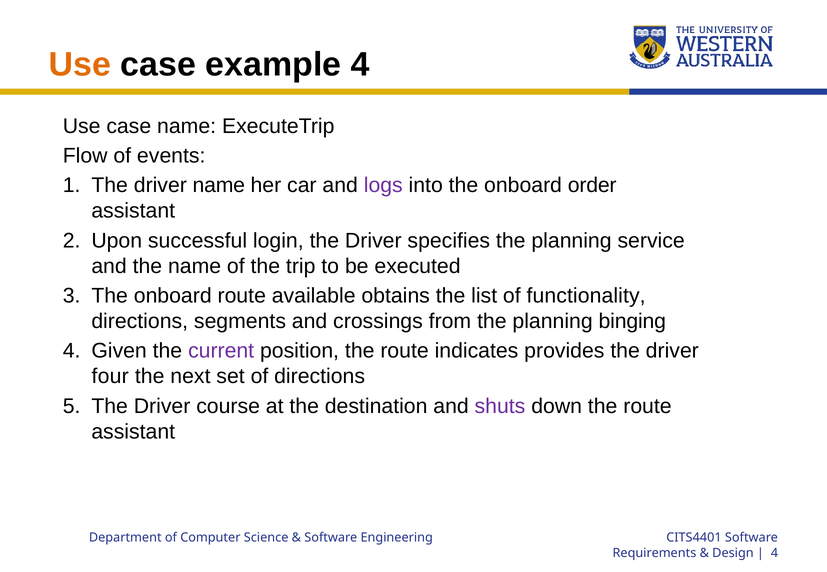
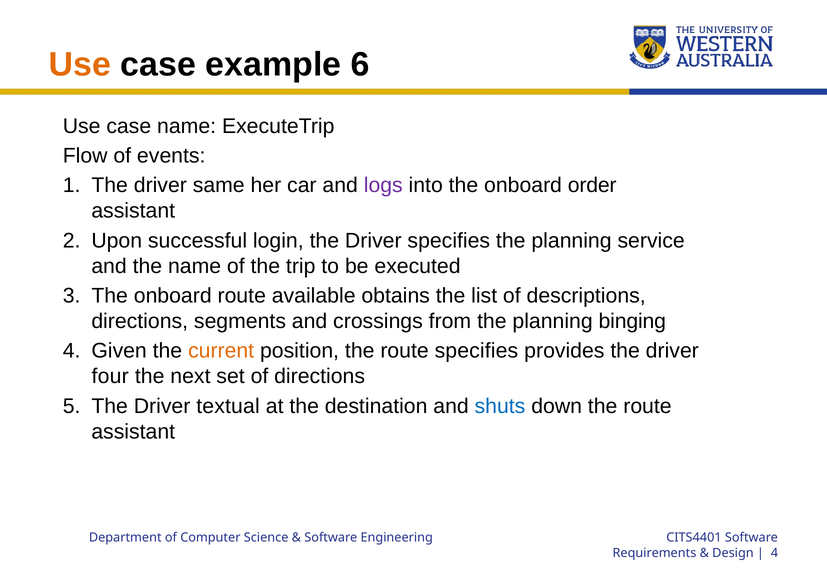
example 4: 4 -> 6 (360, 65)
driver name: name -> same (219, 186)
functionality: functionality -> descriptions (586, 296)
current colour: purple -> orange (221, 351)
route indicates: indicates -> specifies (476, 351)
course: course -> textual (228, 406)
shuts colour: purple -> blue (500, 406)
